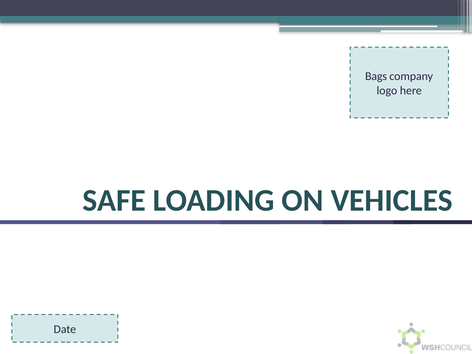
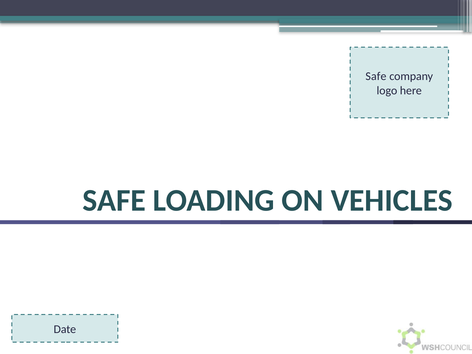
Bags: Bags -> Safe (376, 76)
